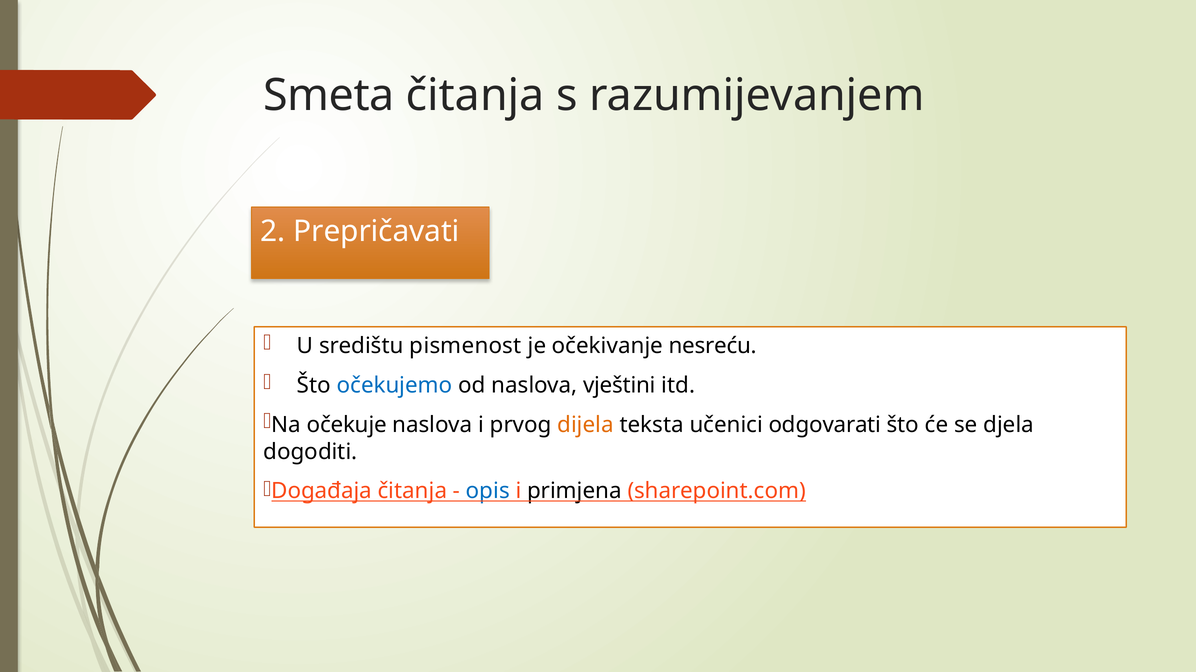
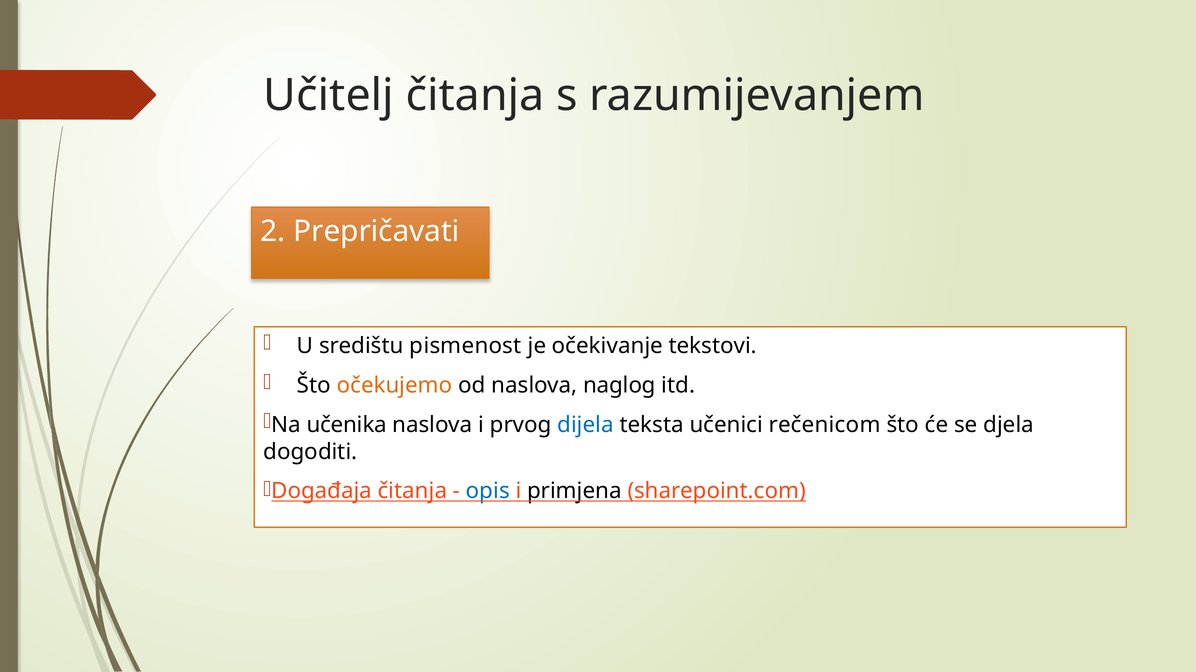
Smeta: Smeta -> Učitelj (329, 96)
nesreću: nesreću -> tekstovi (713, 346)
očekujemo colour: blue -> orange (395, 386)
vještini: vještini -> naglog (619, 386)
očekuje: očekuje -> učenika (347, 425)
dijela colour: orange -> blue (586, 425)
odgovarati: odgovarati -> rečenicom (825, 425)
